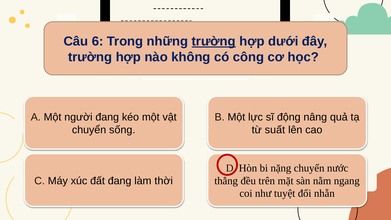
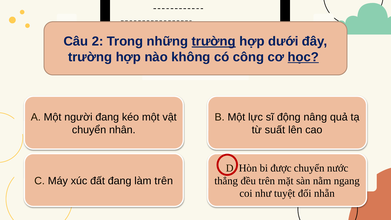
6: 6 -> 2 (98, 41)
học underline: none -> present (303, 57)
sống: sống -> nhân (122, 130)
nặng: nặng -> được (281, 168)
làm thời: thời -> trên (164, 181)
